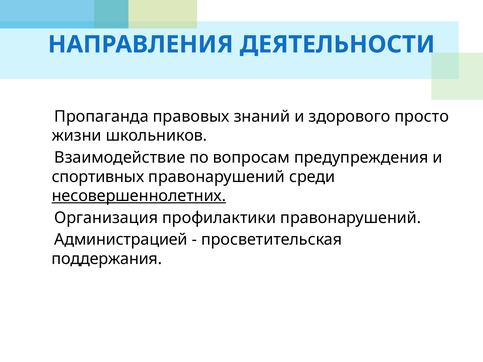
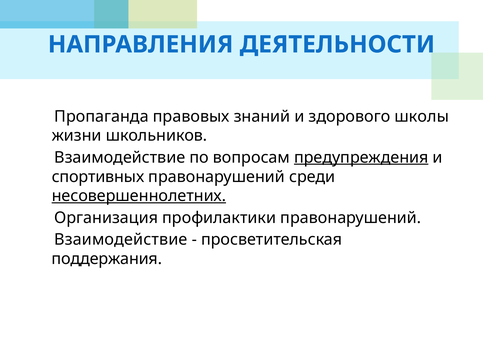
просто: просто -> школы (422, 116)
предупреждения underline: none -> present (361, 157)
Администрацией: Администрацией -> Взаимодействие (121, 240)
